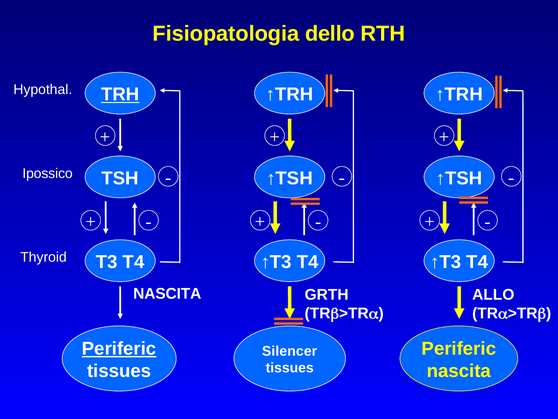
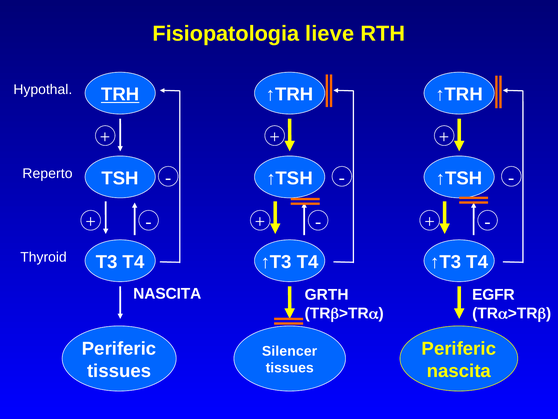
dello: dello -> lieve (330, 34)
Ipossico: Ipossico -> Reperto (47, 173)
ALLO: ALLO -> EGFR (493, 294)
Periferic underline: present -> none (119, 348)
